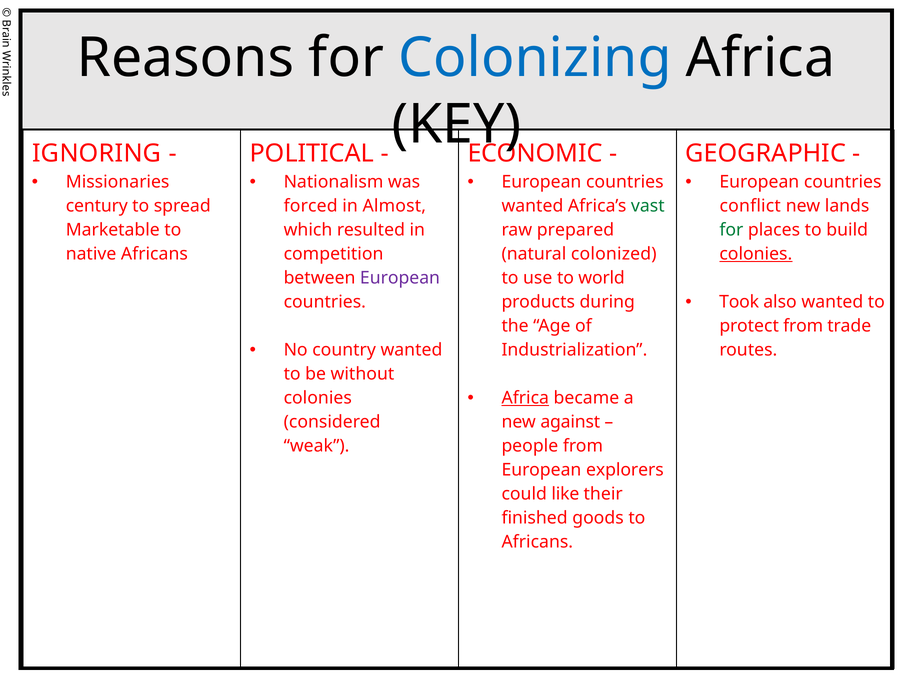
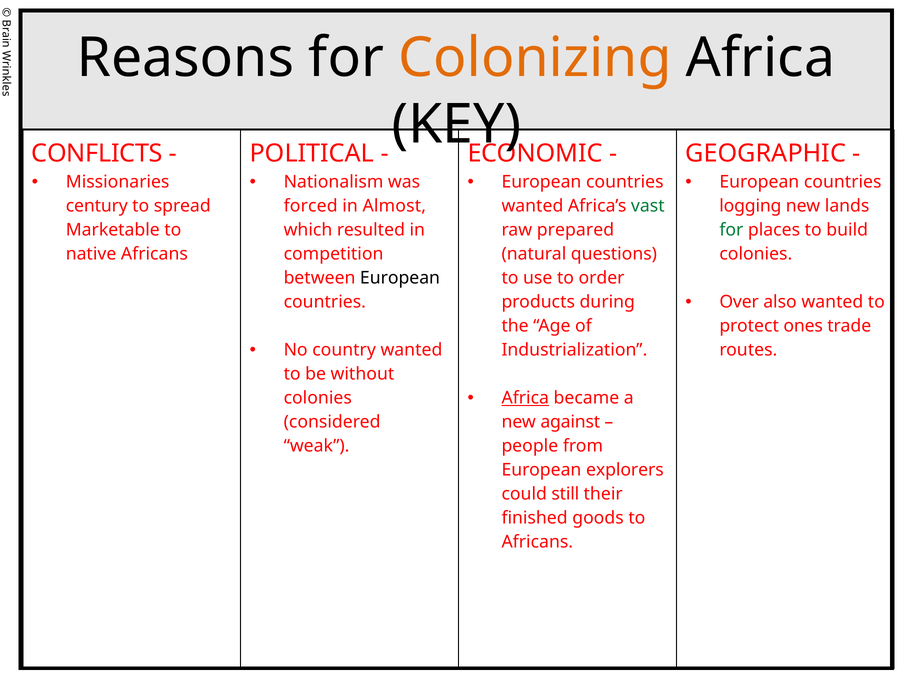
Colonizing colour: blue -> orange (535, 58)
IGNORING: IGNORING -> CONFLICTS (97, 154)
conflict: conflict -> logging (750, 206)
colonized: colonized -> questions (614, 254)
colonies underline: present -> none (756, 254)
European colour: purple -> black (400, 278)
world: world -> order (602, 278)
Took: Took -> Over (739, 302)
protect from: from -> ones (803, 326)
like: like -> still (565, 494)
